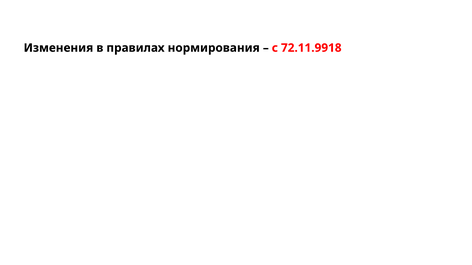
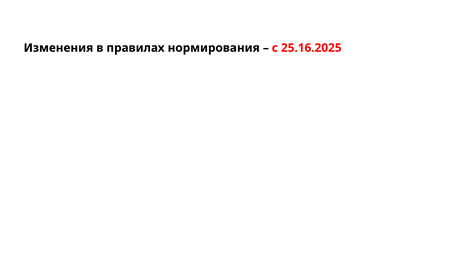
72.11.9918: 72.11.9918 -> 25.16.2025 (311, 48)
